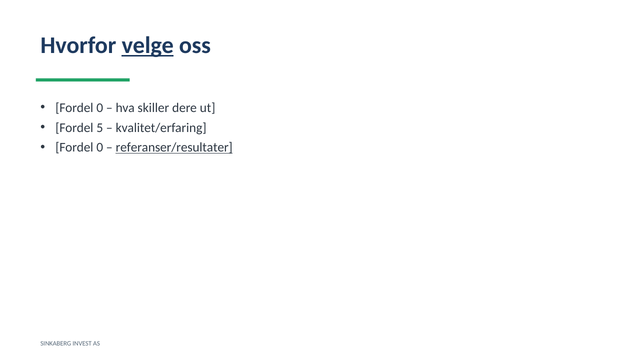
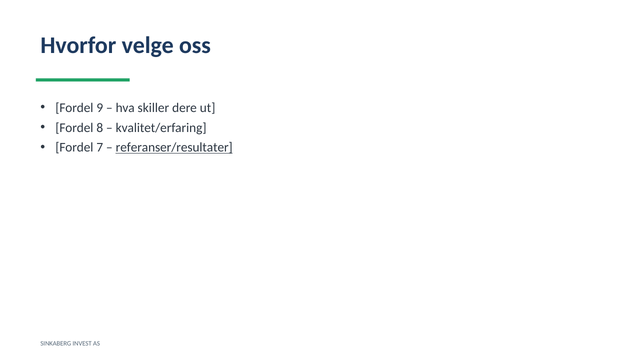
velge underline: present -> none (148, 45)
0: 0 -> 9 (100, 108)
5: 5 -> 8 (100, 128)
0: 0 -> 7 (100, 147)
